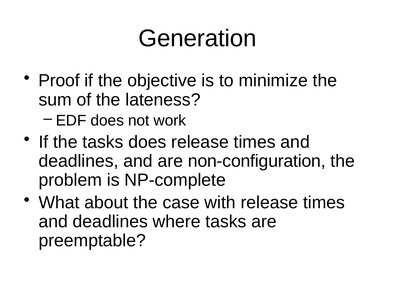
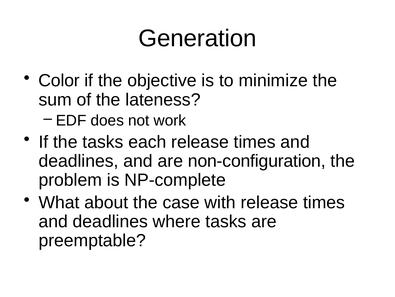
Proof: Proof -> Color (59, 80)
tasks does: does -> each (147, 142)
